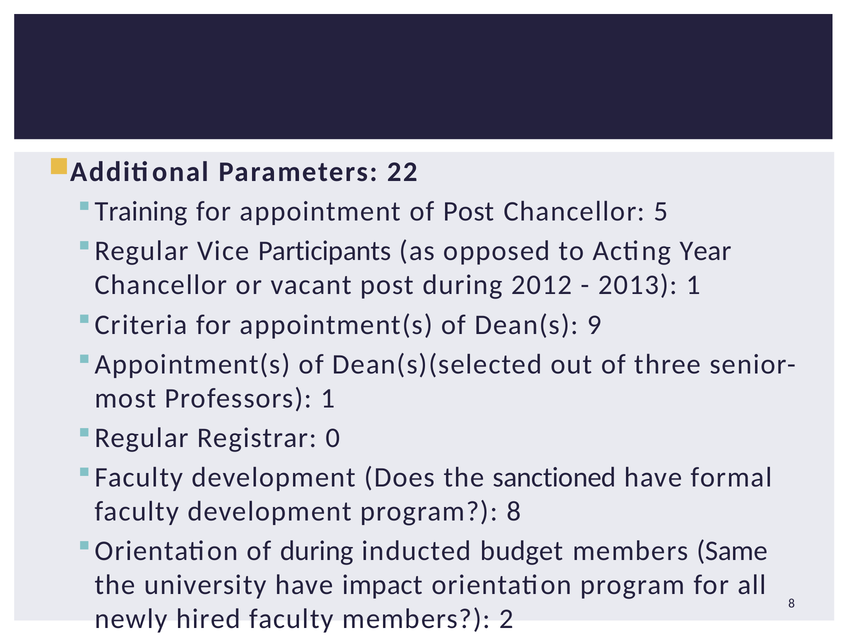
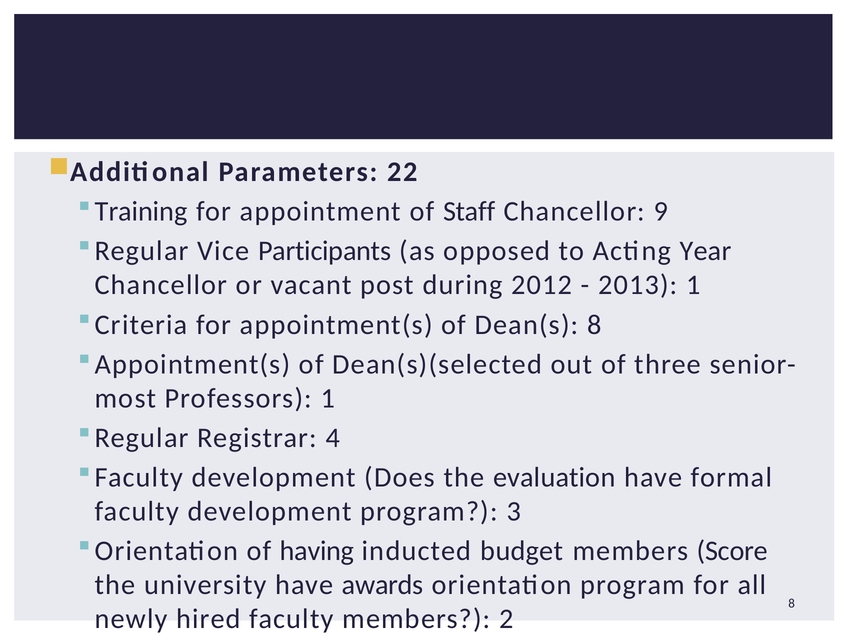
of Post: Post -> Staff (469, 211)
5: 5 -> 9 (661, 211)
Dean(s 9: 9 -> 8 (594, 325)
0: 0 -> 4 (333, 438)
sanctioned: sanctioned -> evaluation (554, 477)
program 8: 8 -> 3 (514, 511)
of during: during -> having (317, 551)
Same: Same -> Score (732, 551)
impact: impact -> awards (383, 585)
